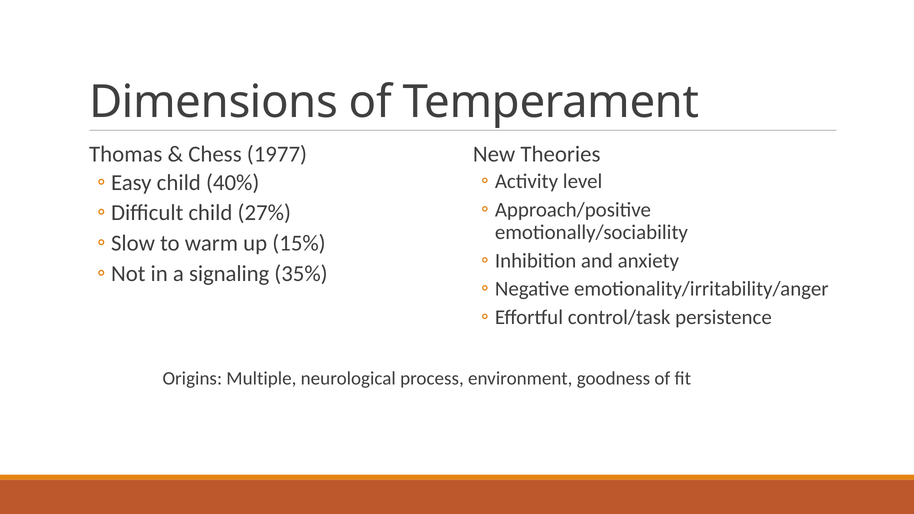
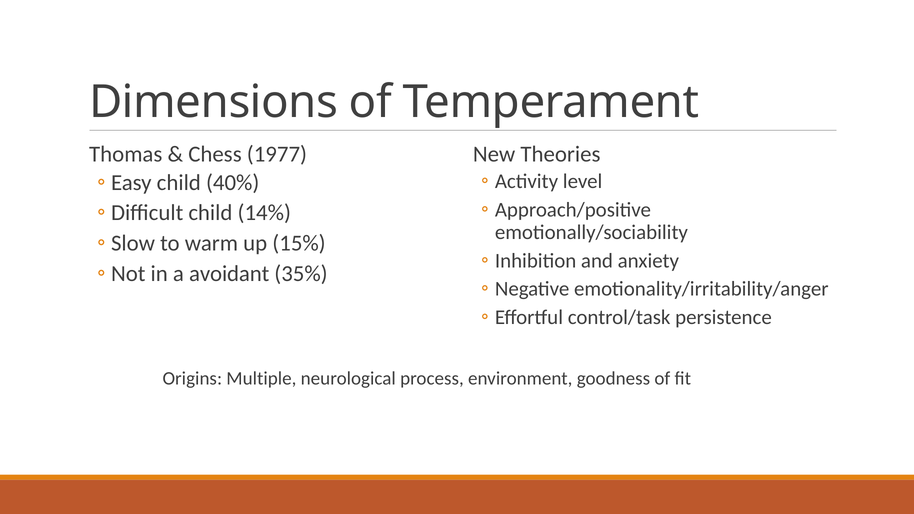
27%: 27% -> 14% (264, 213)
signaling: signaling -> avoidant (229, 274)
